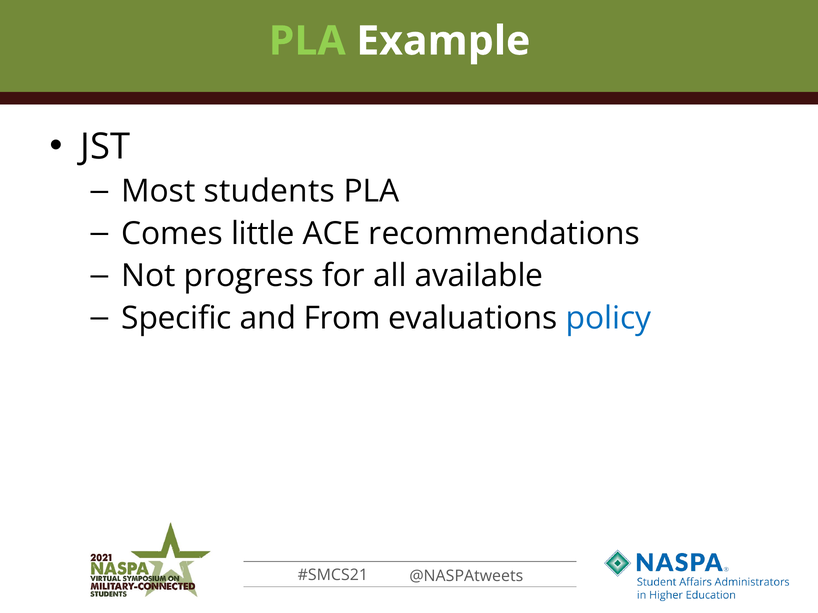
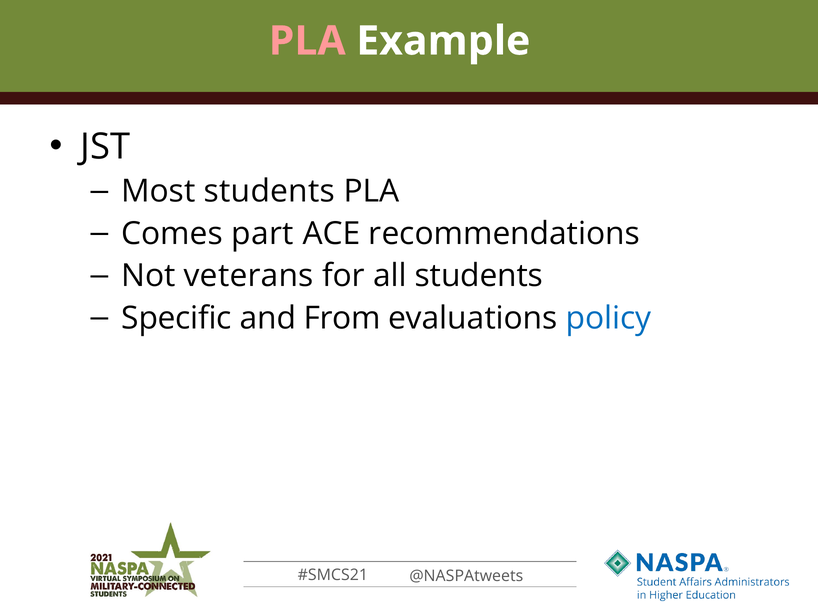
PLA colour: light green -> pink (307, 41)
little: little -> part (263, 234)
progress: progress -> veterans (249, 276)
all available: available -> students (479, 276)
